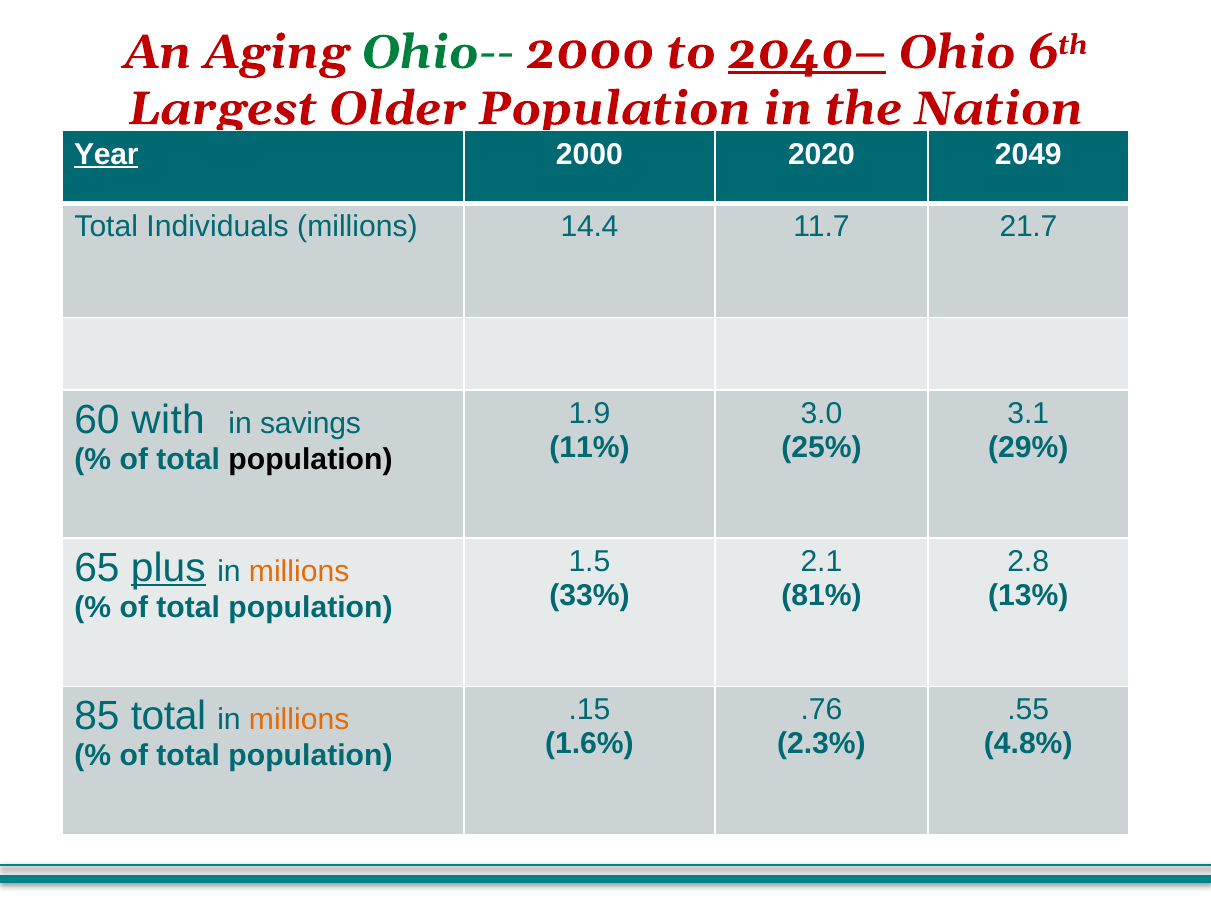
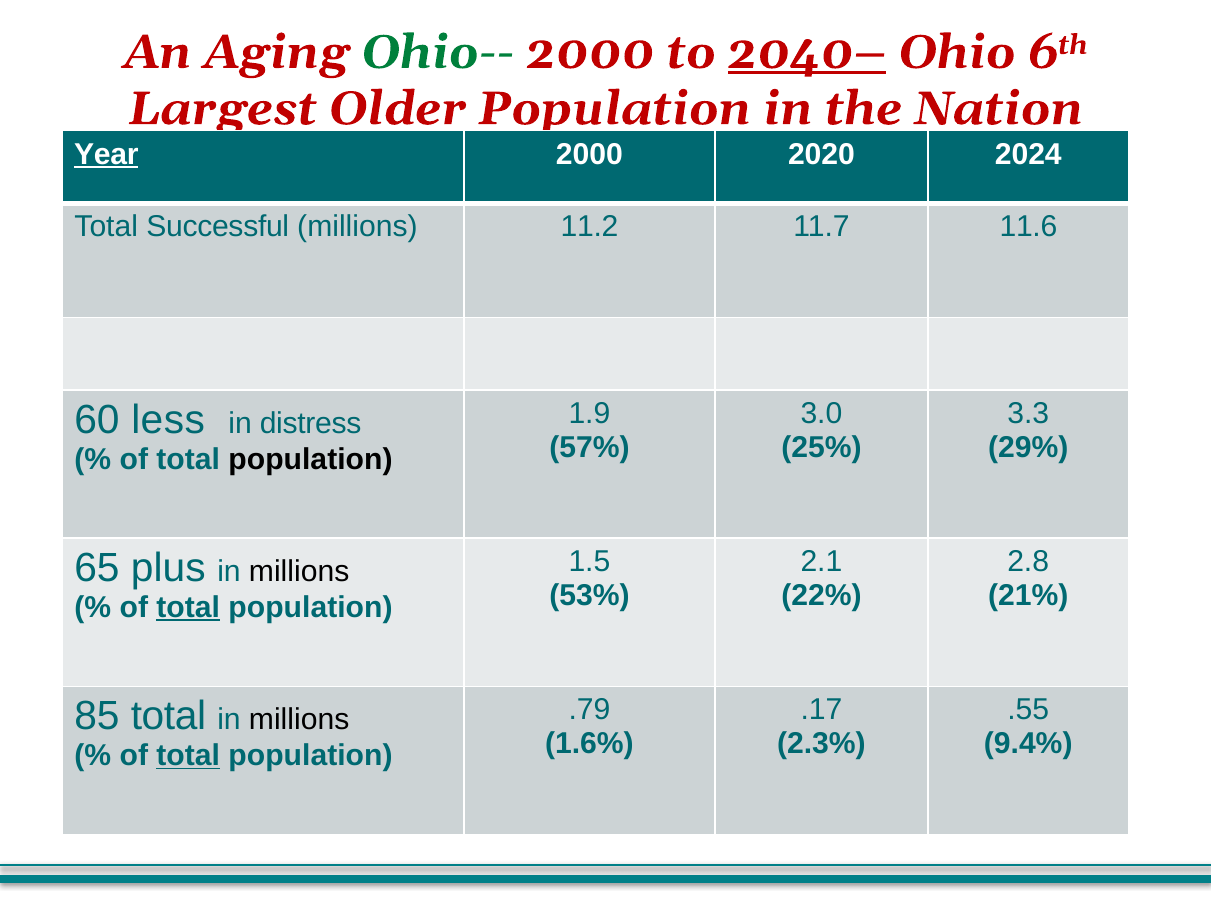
2049: 2049 -> 2024 (1028, 154)
Individuals: Individuals -> Successful (218, 227)
14.4: 14.4 -> 11.2 (590, 227)
21.7: 21.7 -> 11.6 (1028, 227)
3.1: 3.1 -> 3.3 (1028, 414)
with: with -> less (168, 420)
savings: savings -> distress (311, 423)
11%: 11% -> 57% (589, 447)
plus underline: present -> none (168, 568)
millions colour: orange -> black (299, 571)
33%: 33% -> 53% (589, 596)
81%: 81% -> 22% (822, 596)
13%: 13% -> 21% (1028, 596)
total underline: none -> present (188, 608)
.15: .15 -> .79 (589, 710)
.76: .76 -> .17 (822, 710)
millions colour: orange -> black (299, 719)
4.8%: 4.8% -> 9.4% (1028, 744)
total underline: none -> present (188, 756)
